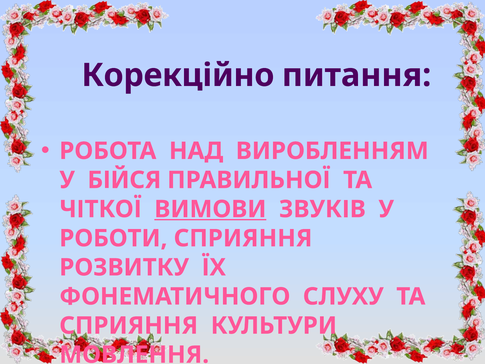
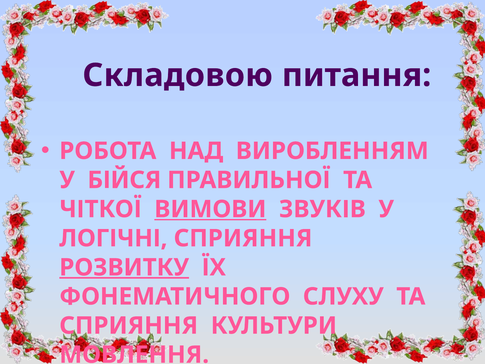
Корекційно: Корекційно -> Складовою (178, 75)
РОБОТИ: РОБОТИ -> ЛОГІЧНІ (113, 238)
РОЗВИТКУ underline: none -> present (124, 267)
